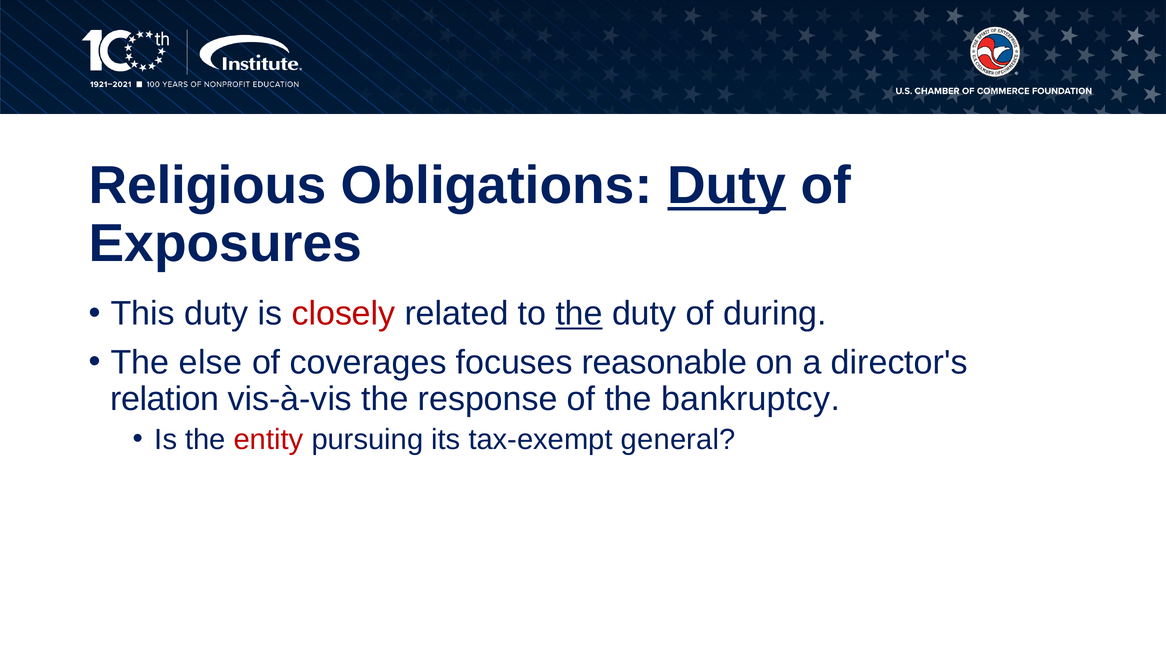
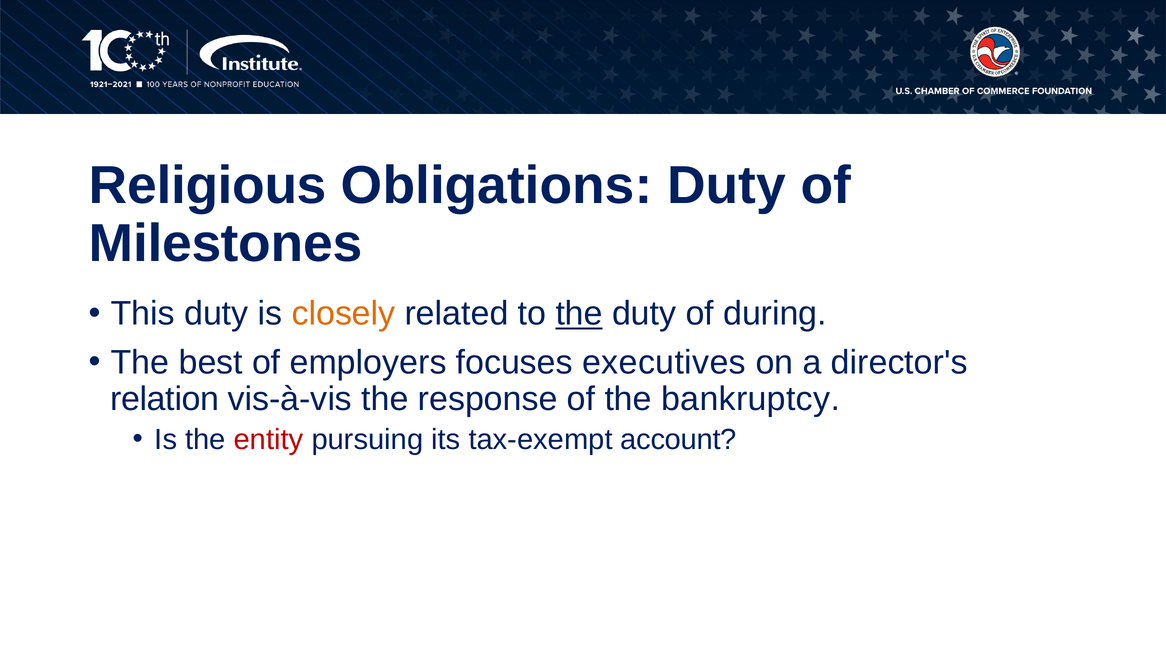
Duty underline: present -> none (727, 186)
Exposures: Exposures -> Milestones (226, 243)
closely colour: red -> orange (344, 314)
else: else -> best (211, 362)
coverages: coverages -> employers (368, 362)
reasonable: reasonable -> executives (664, 362)
general: general -> account (678, 439)
